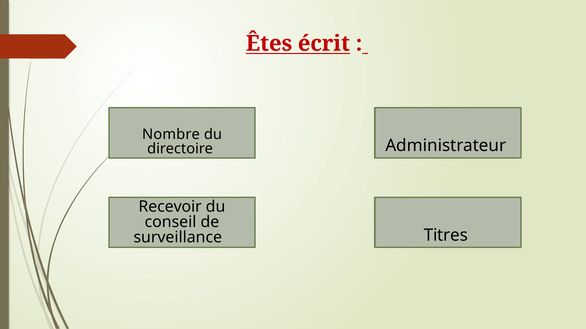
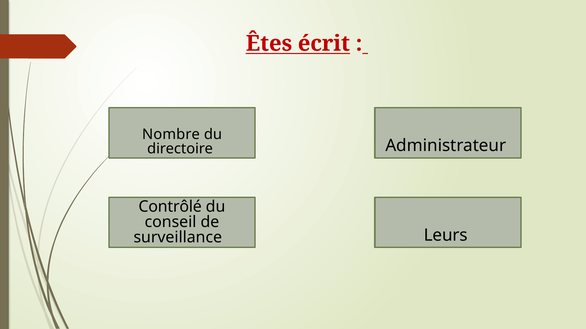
Recevoir: Recevoir -> Contrôlé (170, 207)
Titres: Titres -> Leurs (446, 236)
